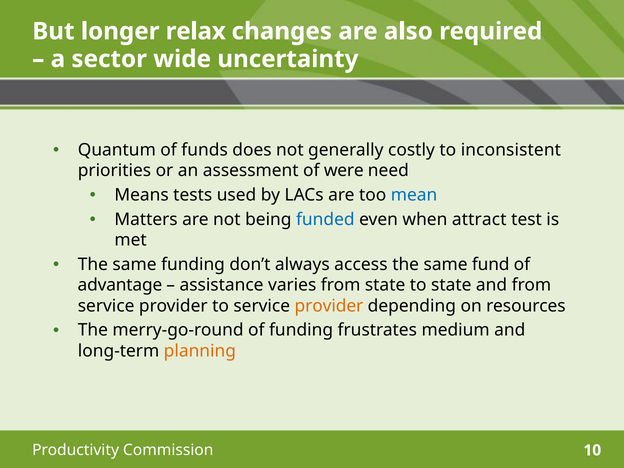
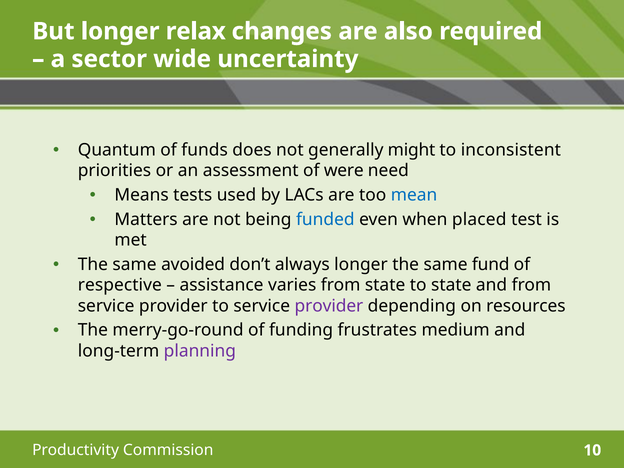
costly: costly -> might (412, 150)
attract: attract -> placed (479, 219)
same funding: funding -> avoided (193, 264)
always access: access -> longer (361, 264)
advantage: advantage -> respective (120, 285)
provider colour: orange -> purple (329, 306)
planning colour: orange -> purple (200, 351)
